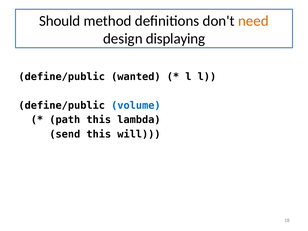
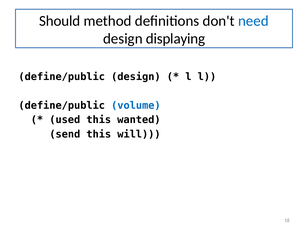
need colour: orange -> blue (253, 21)
define/public wanted: wanted -> design (136, 77)
path: path -> used (65, 120)
lambda: lambda -> wanted (139, 120)
